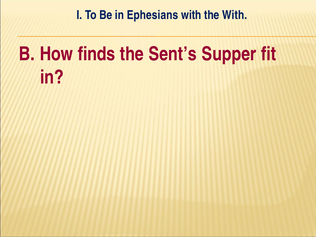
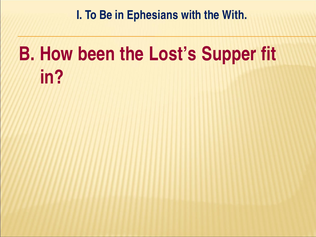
finds: finds -> been (96, 54)
Sent’s: Sent’s -> Lost’s (173, 54)
